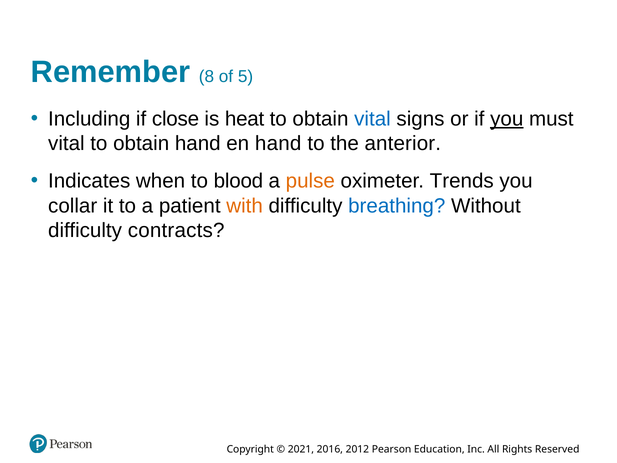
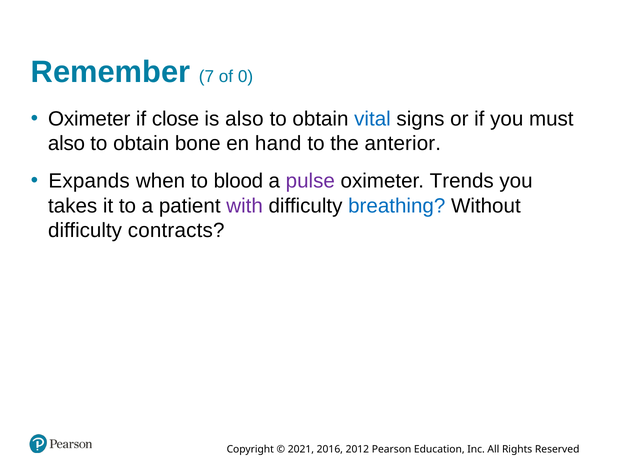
8: 8 -> 7 (206, 77)
5: 5 -> 0 (246, 77)
Including: Including -> Oximeter (89, 119)
is heat: heat -> also (244, 119)
you underline: present -> none (507, 119)
vital: vital -> also (66, 143)
obtain hand: hand -> bone (198, 143)
Indicates: Indicates -> Expands (89, 181)
pulse colour: orange -> purple (310, 181)
collar: collar -> takes (73, 206)
with colour: orange -> purple (245, 206)
